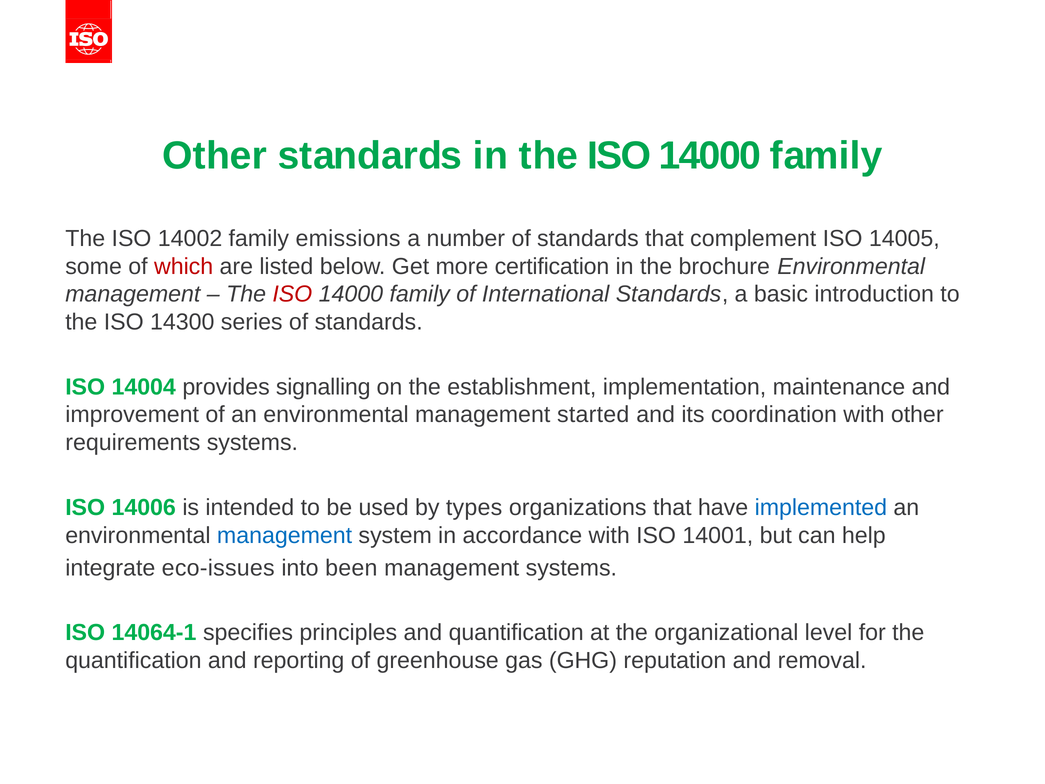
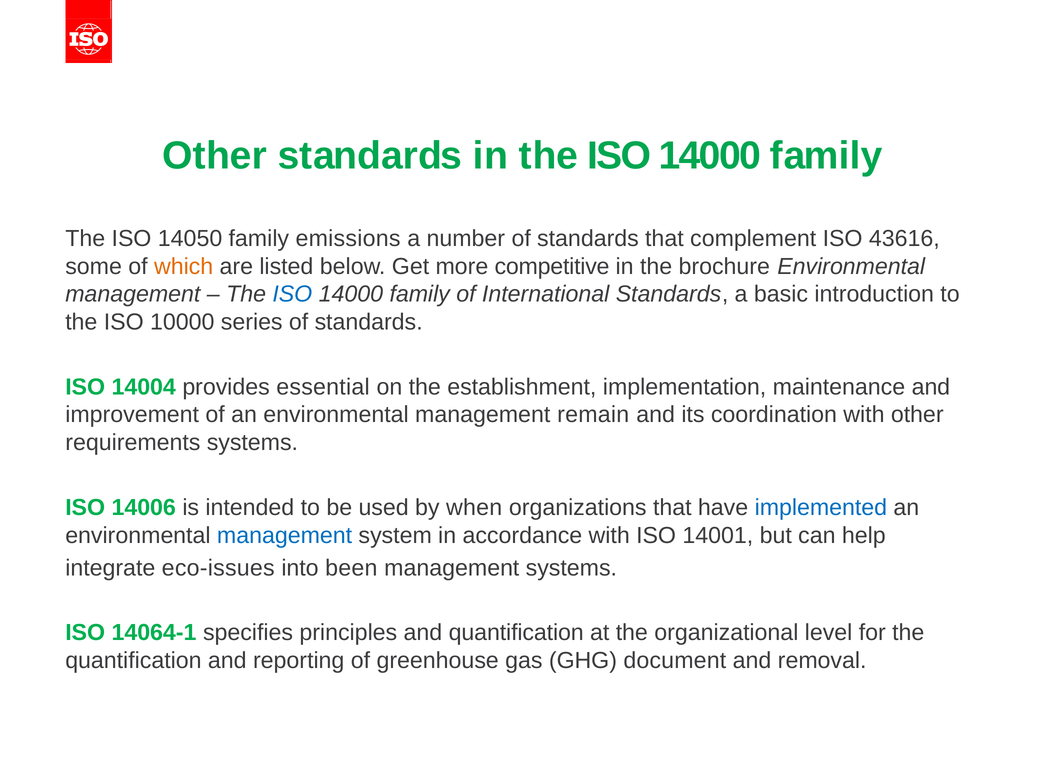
14002: 14002 -> 14050 (190, 239)
14005: 14005 -> 43616 (904, 239)
which colour: red -> orange (184, 266)
certification: certification -> competitive (552, 266)
ISO colour: red -> blue (292, 294)
14300: 14300 -> 10000 (182, 322)
signalling: signalling -> essential (323, 387)
started: started -> remain (593, 415)
types: types -> when (474, 507)
reputation: reputation -> document (675, 660)
